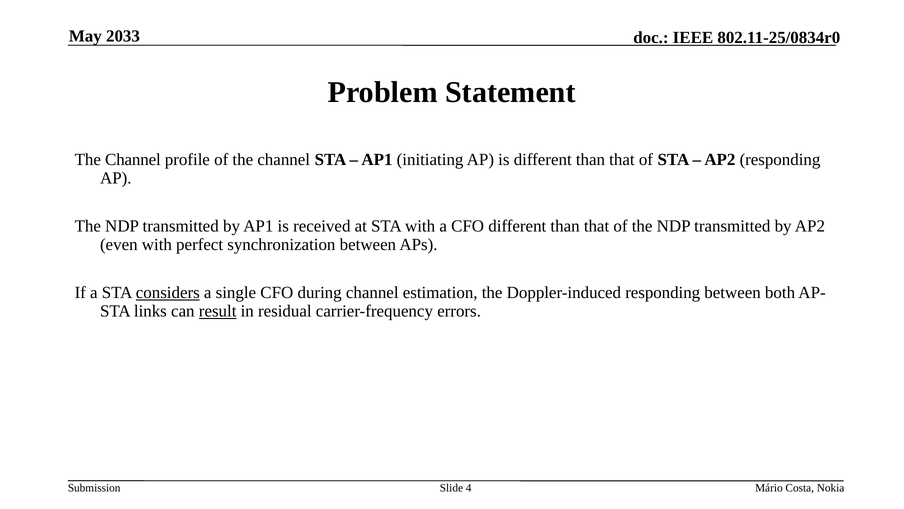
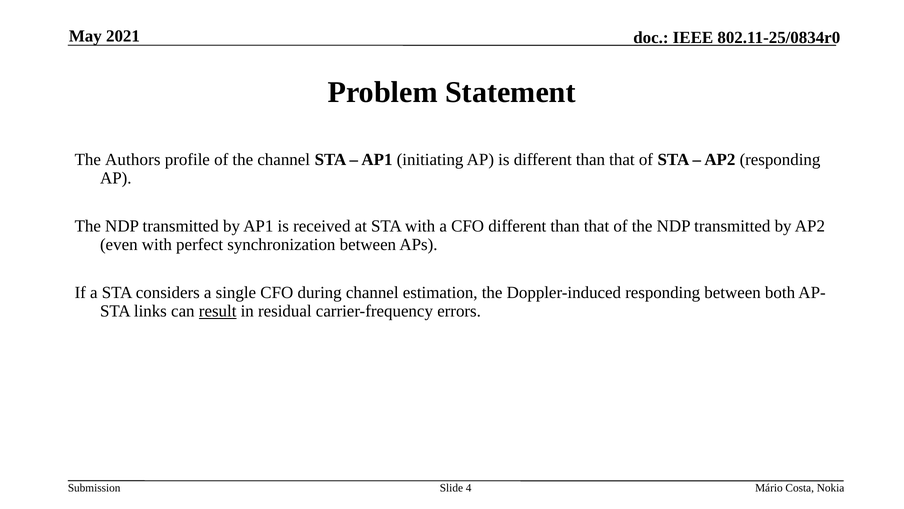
2033: 2033 -> 2021 (123, 36)
Channel: Channel -> Authors (133, 160)
considers underline: present -> none (168, 293)
